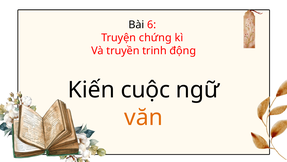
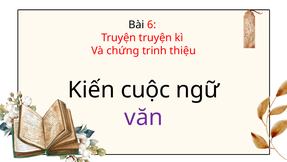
Truyện chứng: chứng -> truyện (155, 38)
truyền: truyền -> chứng (123, 51)
động: động -> thiệu (183, 51)
văn colour: orange -> purple (143, 117)
